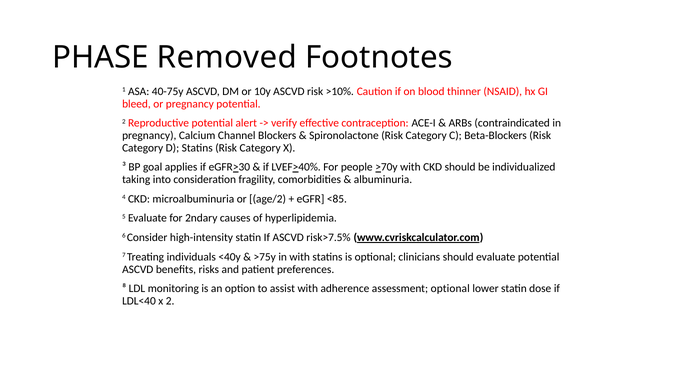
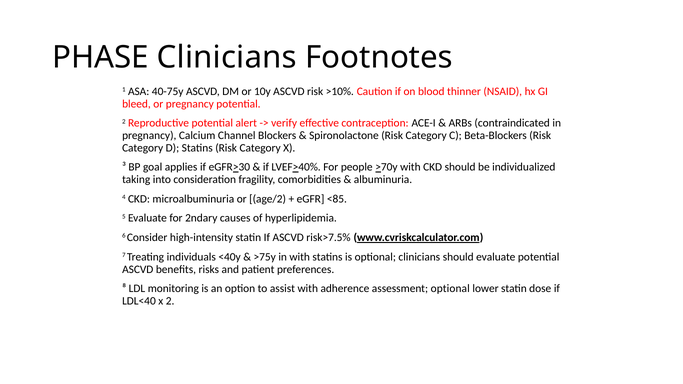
PHASE Removed: Removed -> Clinicians (227, 57)
